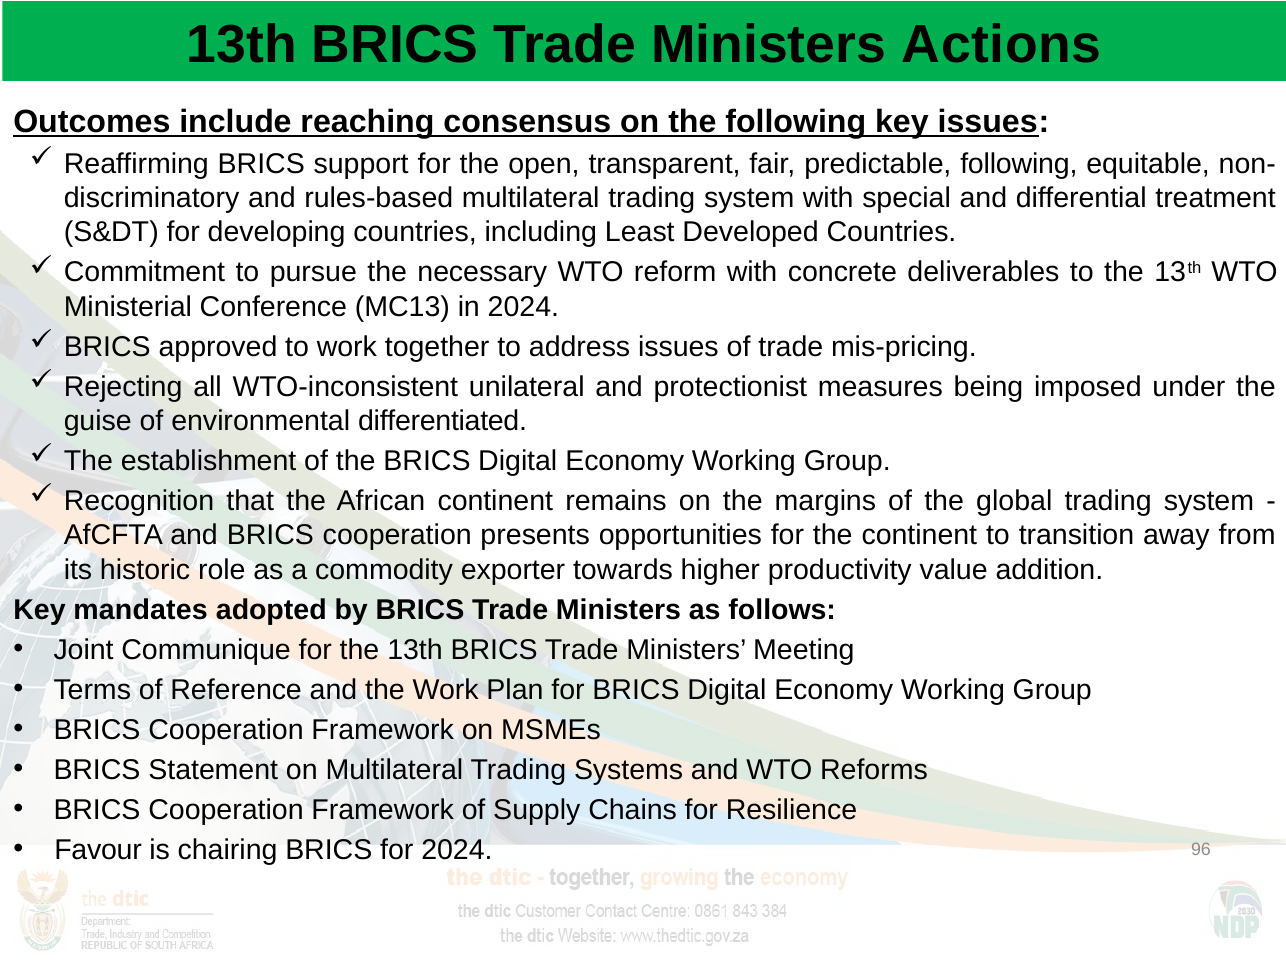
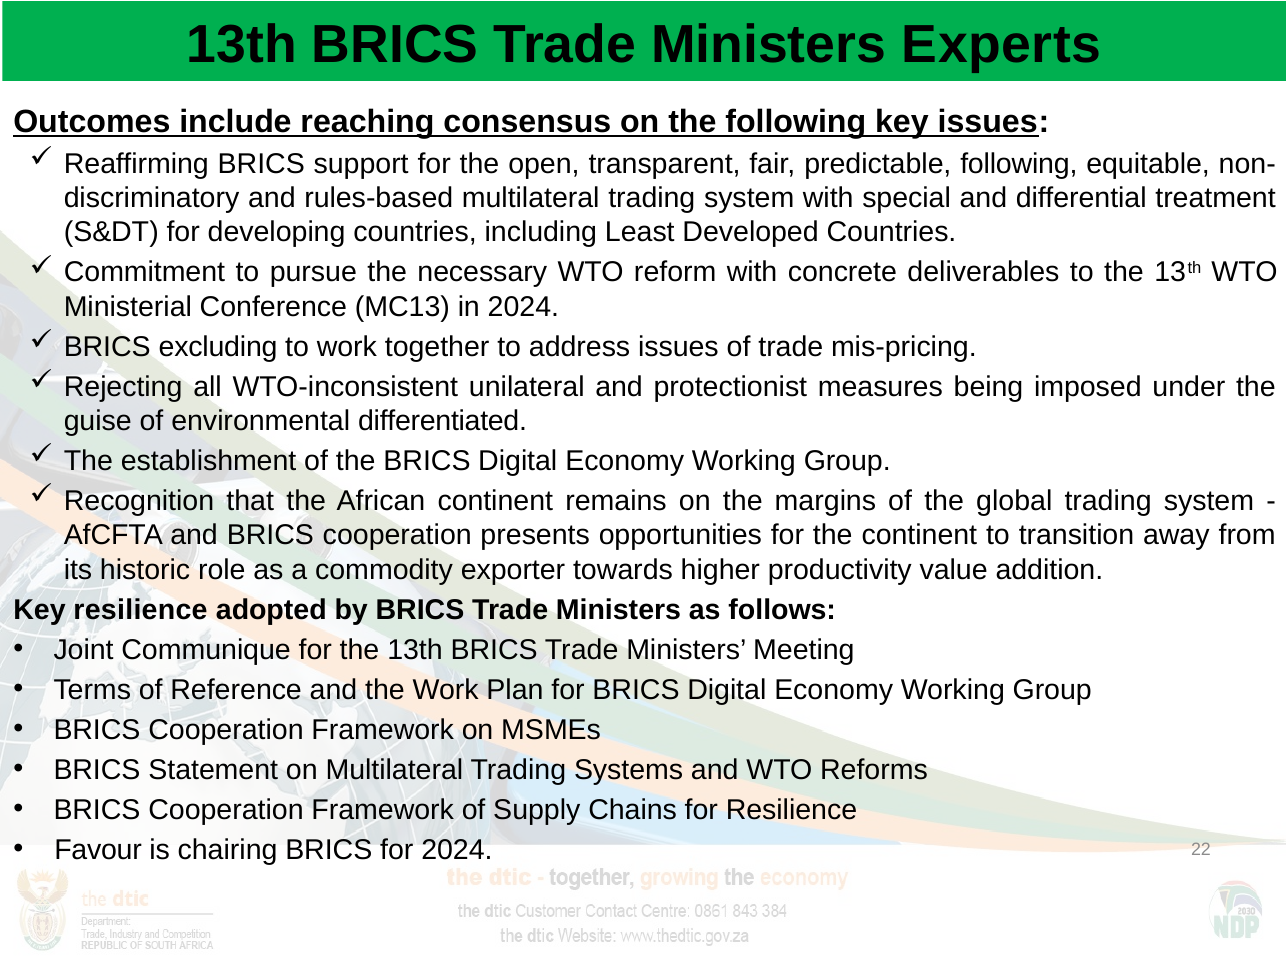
Actions: Actions -> Experts (1002, 45)
approved: approved -> excluding (218, 347)
Key mandates: mandates -> resilience (141, 609)
96: 96 -> 22 (1201, 849)
